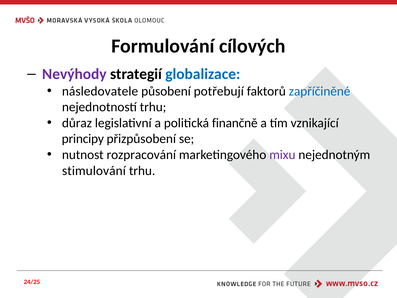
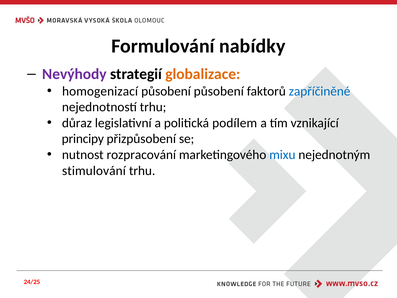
cílových: cílových -> nabídky (252, 46)
globalizace colour: blue -> orange (203, 74)
následovatele: následovatele -> homogenizací (100, 91)
působení potřebují: potřebují -> působení (219, 91)
finančně: finančně -> podílem (235, 123)
mixu colour: purple -> blue (282, 155)
